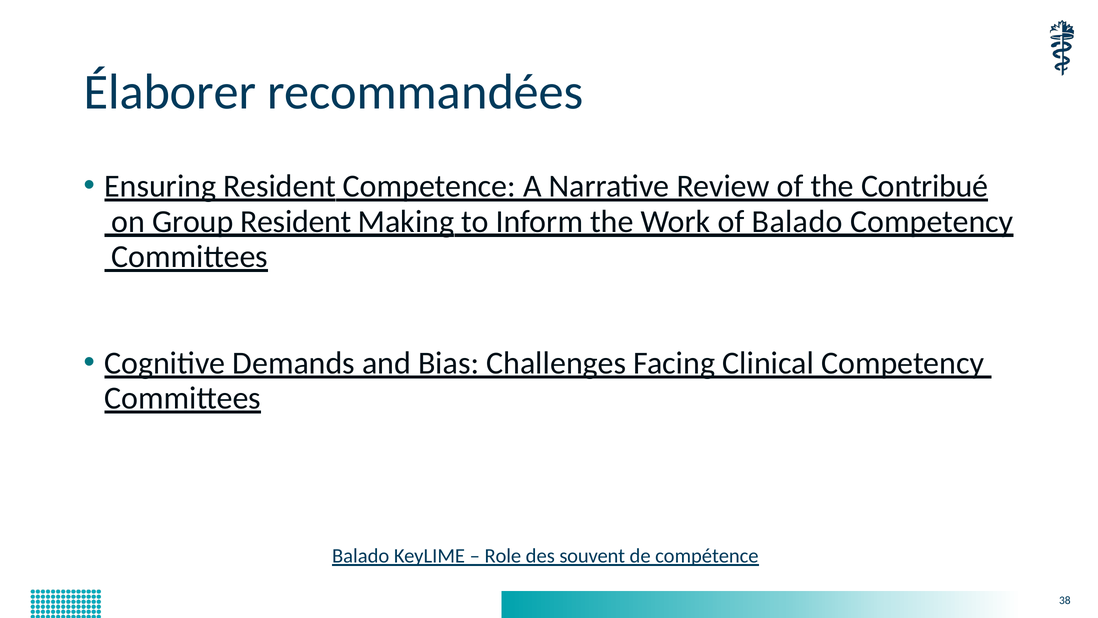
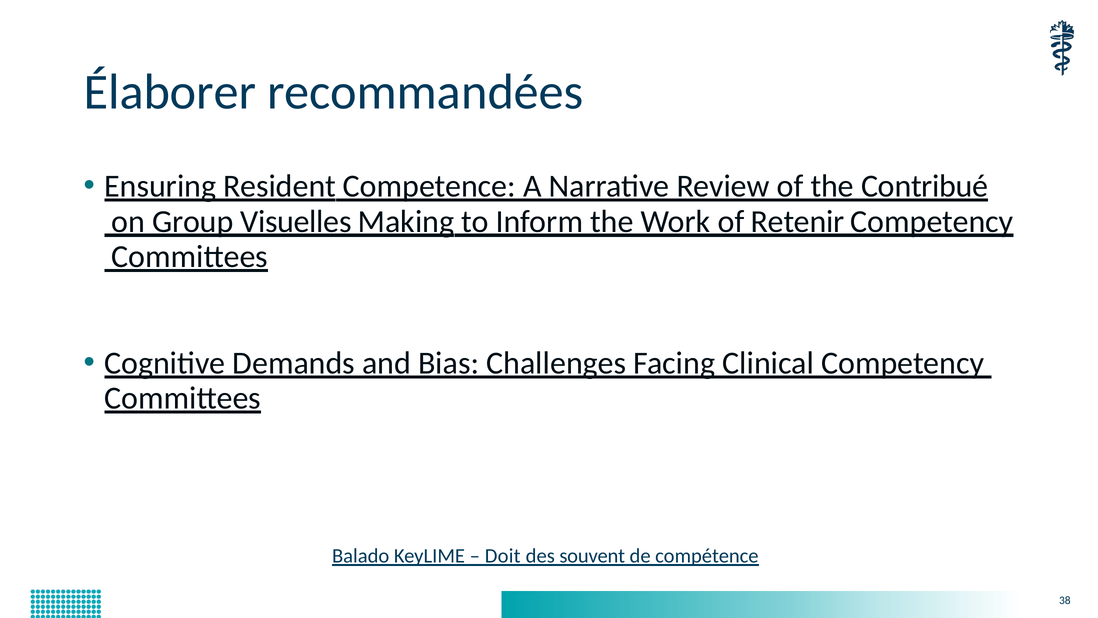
Group Resident: Resident -> Visuelles (296, 221)
of Balado: Balado -> Retenir (798, 221)
Role: Role -> Doit (503, 556)
